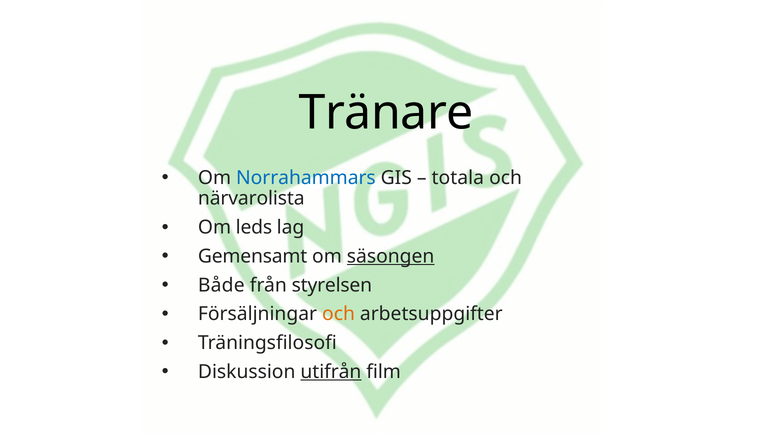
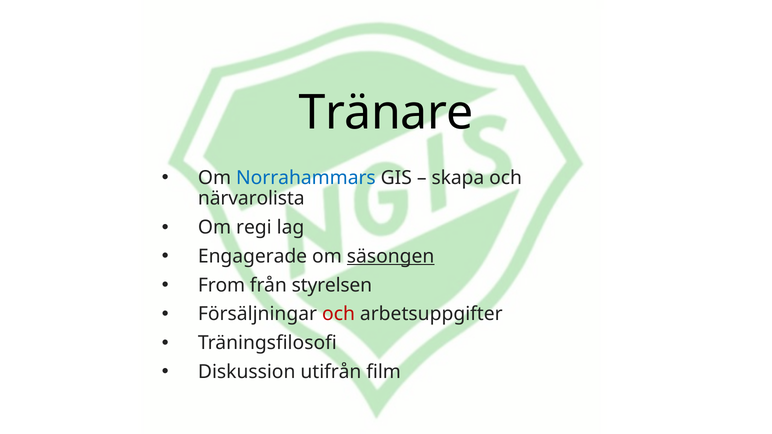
totala: totala -> skapa (458, 178)
leds: leds -> regi (254, 228)
Gemensamt: Gemensamt -> Engagerade (253, 257)
Både: Både -> From (222, 285)
och colour: orange -> red (339, 314)
utifrån underline: present -> none (331, 372)
